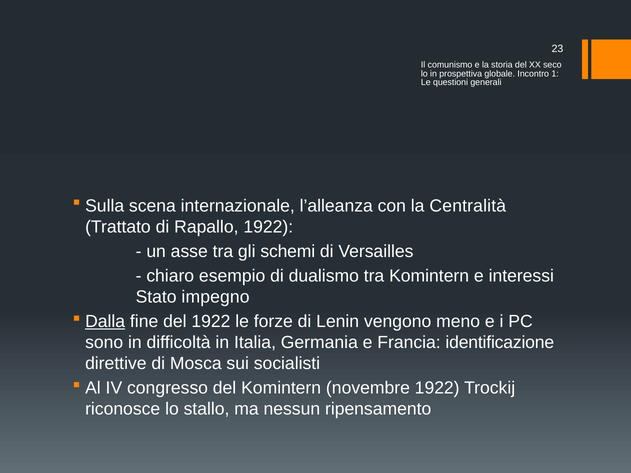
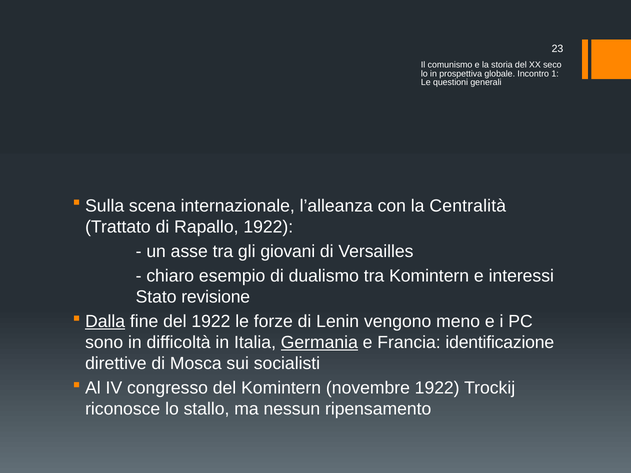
schemi: schemi -> giovani (288, 252)
impegno: impegno -> revisione (216, 297)
Germania underline: none -> present (319, 343)
